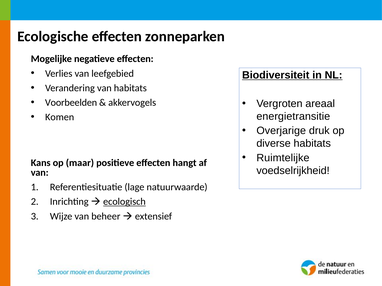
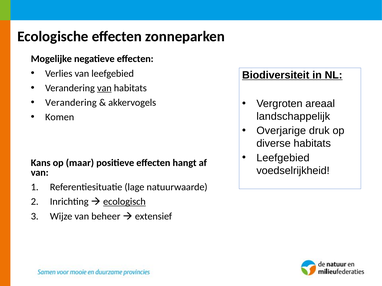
van underline: none -> present (104, 88)
Voorbeelden: Voorbeelden -> Verandering (71, 103)
energietransitie: energietransitie -> landschappelijk (293, 117)
Ruimtelijke: Ruimtelijke -> Leefgebied (283, 158)
